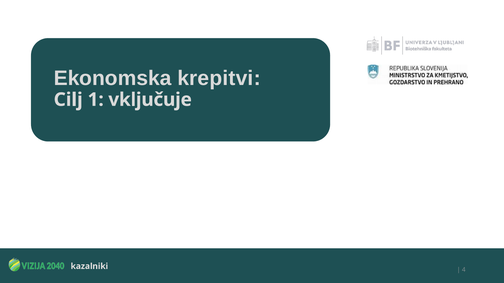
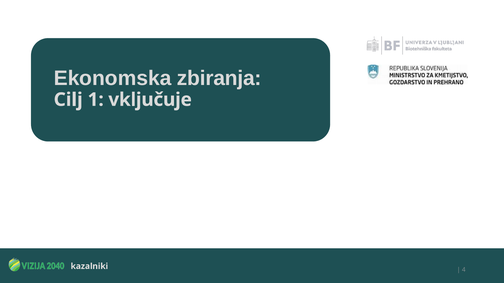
krepitvi: krepitvi -> zbiranja (219, 78)
